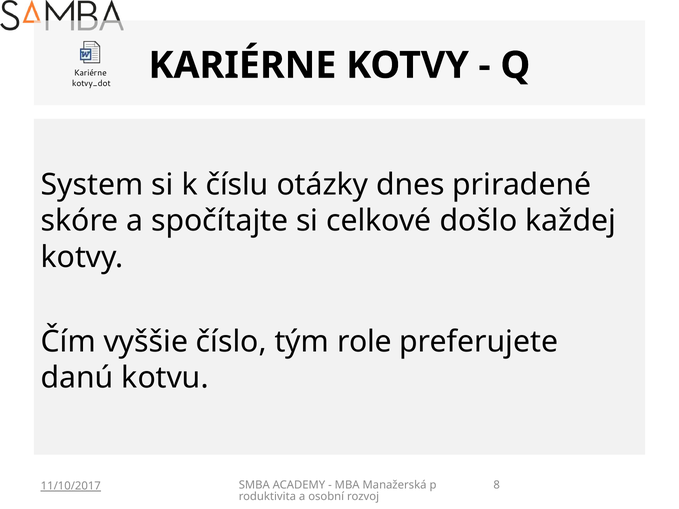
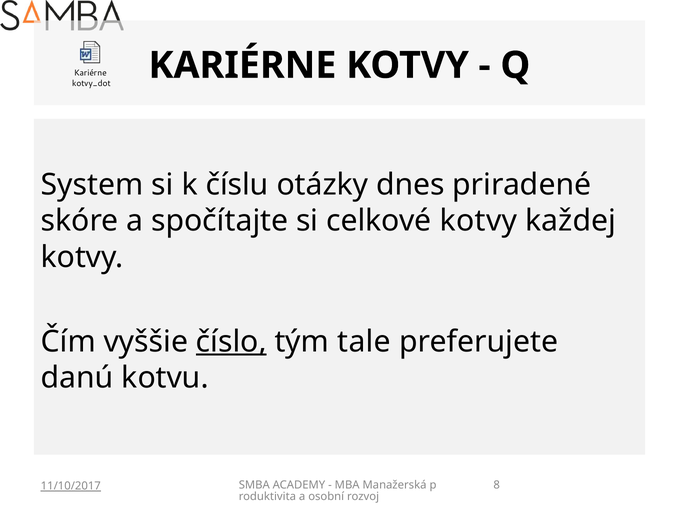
celkové došlo: došlo -> kotvy (478, 221)
číslo underline: none -> present (231, 342)
role: role -> tale (364, 342)
